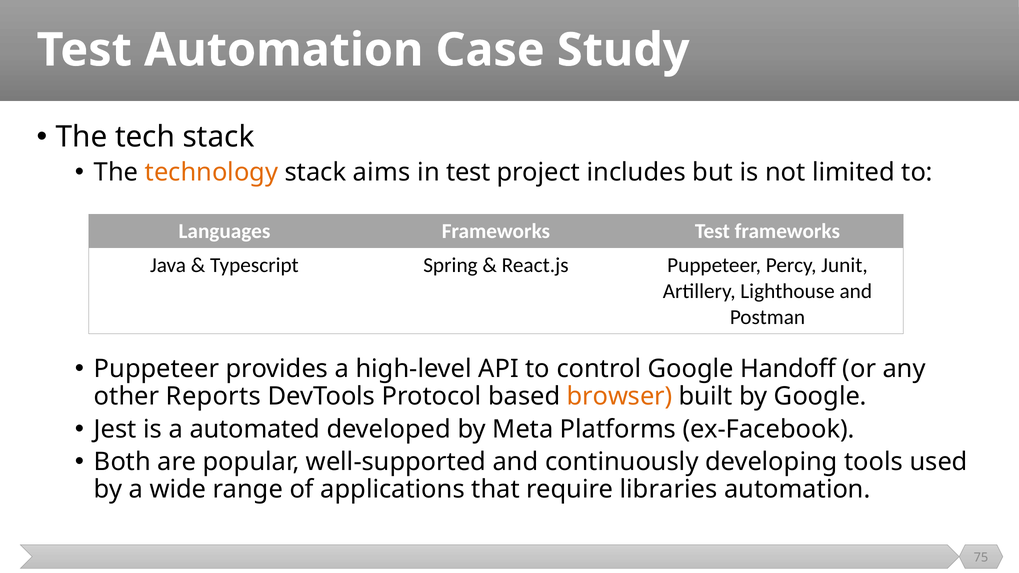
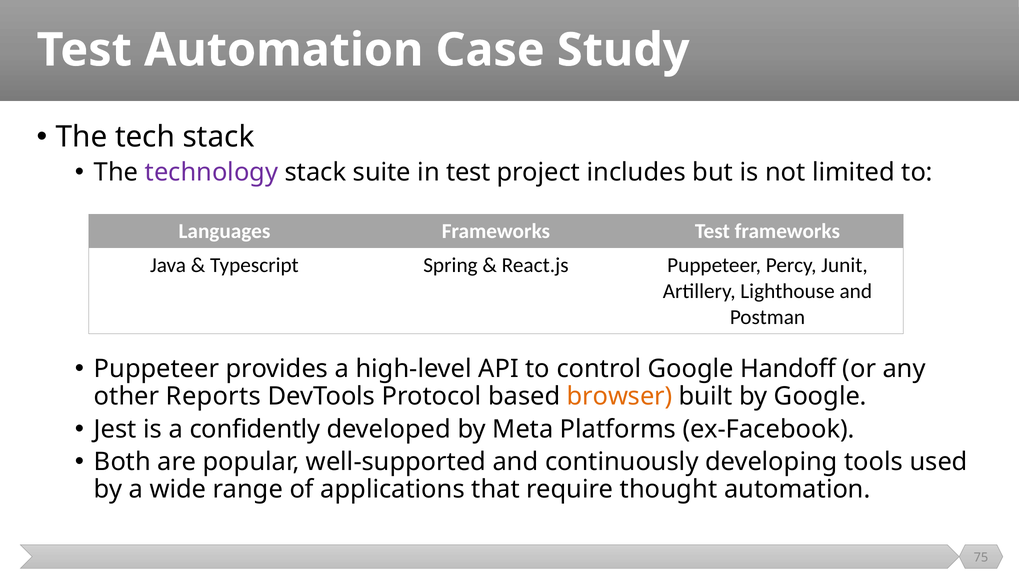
technology colour: orange -> purple (211, 172)
aims: aims -> suite (382, 172)
automated: automated -> confidently (255, 429)
libraries: libraries -> thought (669, 490)
